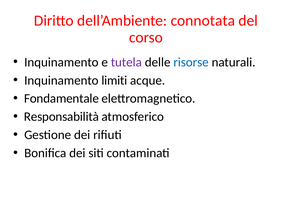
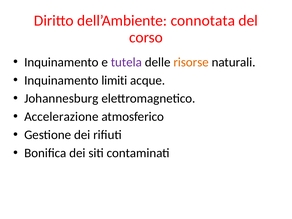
risorse colour: blue -> orange (191, 62)
Fondamentale: Fondamentale -> Johannesburg (61, 99)
Responsabilità: Responsabilità -> Accelerazione (61, 117)
